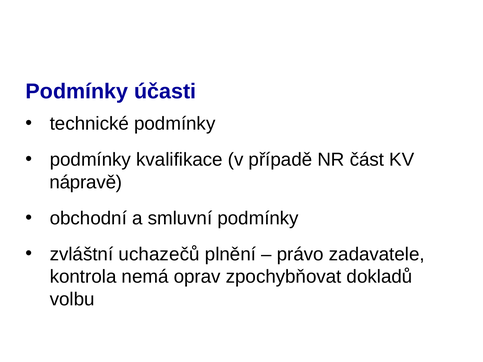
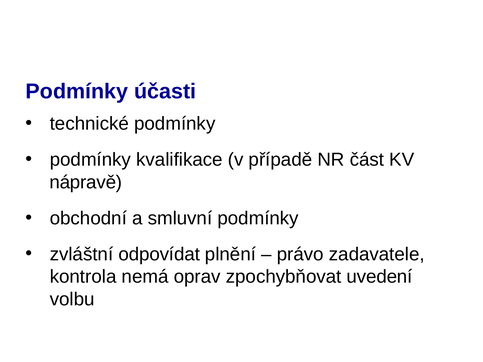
uchazečů: uchazečů -> odpovídat (159, 254)
dokladů: dokladů -> uvedení (380, 277)
